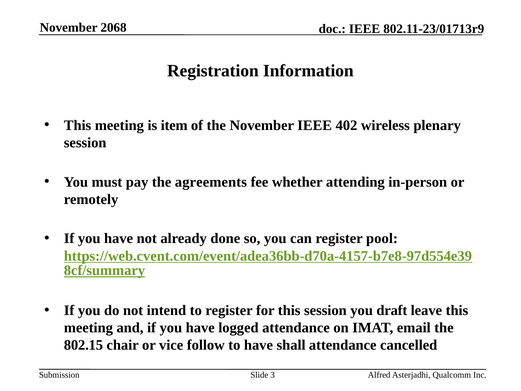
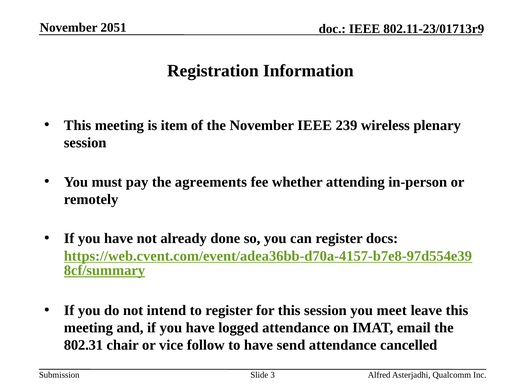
2068: 2068 -> 2051 (114, 28)
402: 402 -> 239 (346, 125)
pool: pool -> docs (382, 238)
draft: draft -> meet (392, 310)
802.15: 802.15 -> 802.31 (83, 345)
shall: shall -> send (291, 345)
